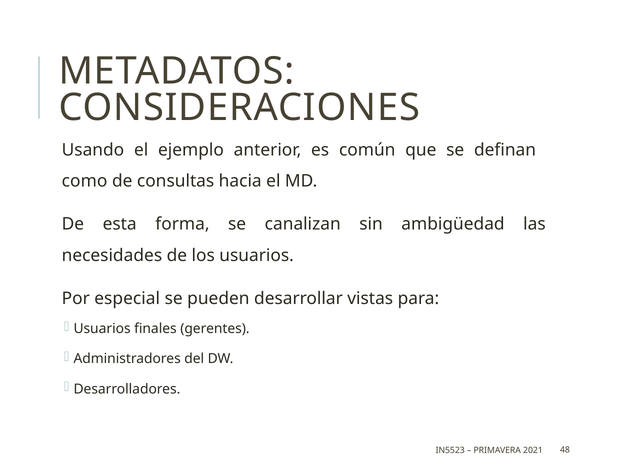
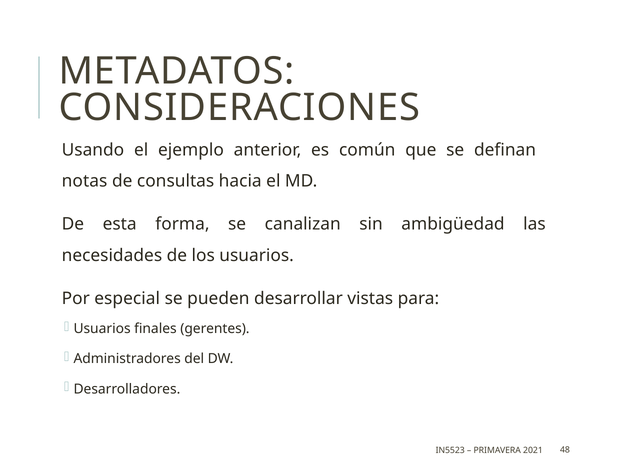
como: como -> notas (85, 181)
